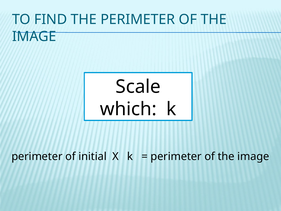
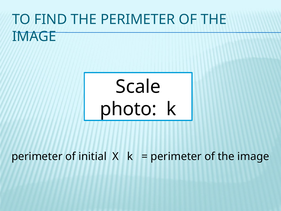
which: which -> photo (128, 109)
